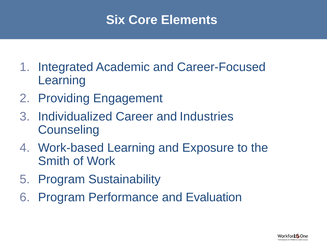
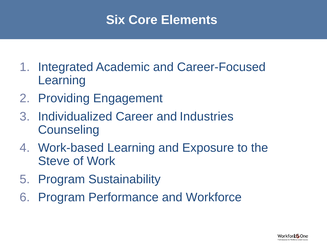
Smith: Smith -> Steve (54, 161)
Evaluation: Evaluation -> Workforce (214, 198)
